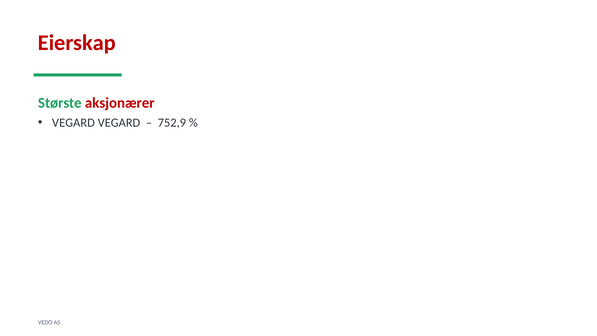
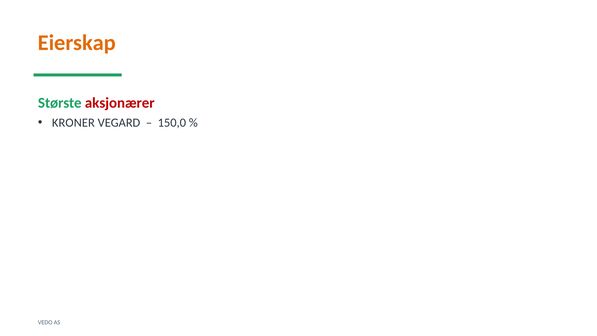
Eierskap colour: red -> orange (77, 43)
VEGARD: VEGARD -> KRONER (73, 123)
752,9: 752,9 -> 150,0 (172, 123)
